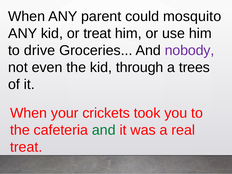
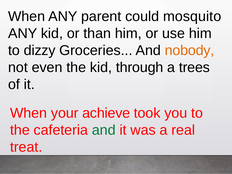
or treat: treat -> than (97, 33)
drive: drive -> dizzy (40, 50)
nobody colour: purple -> orange (190, 50)
crickets: crickets -> achieve (106, 113)
